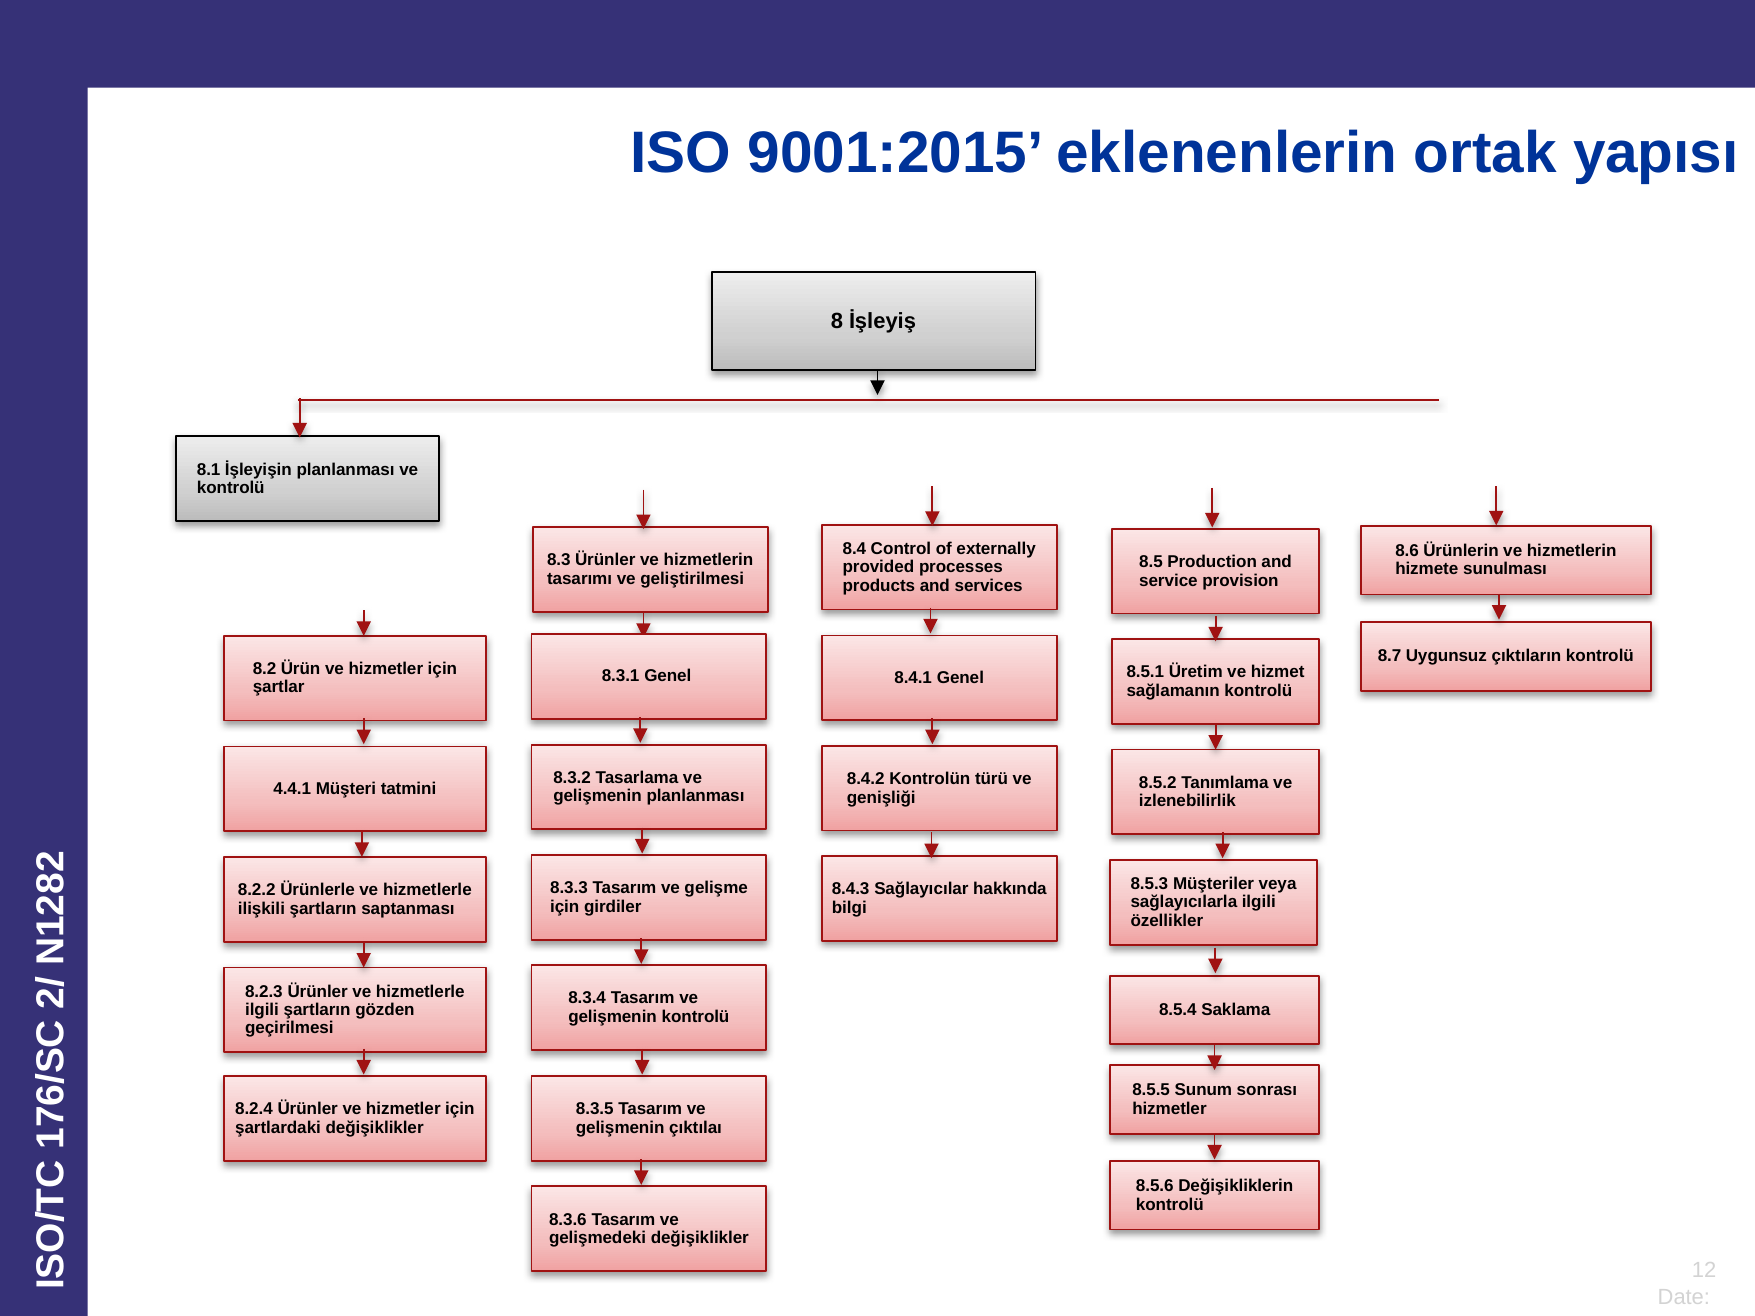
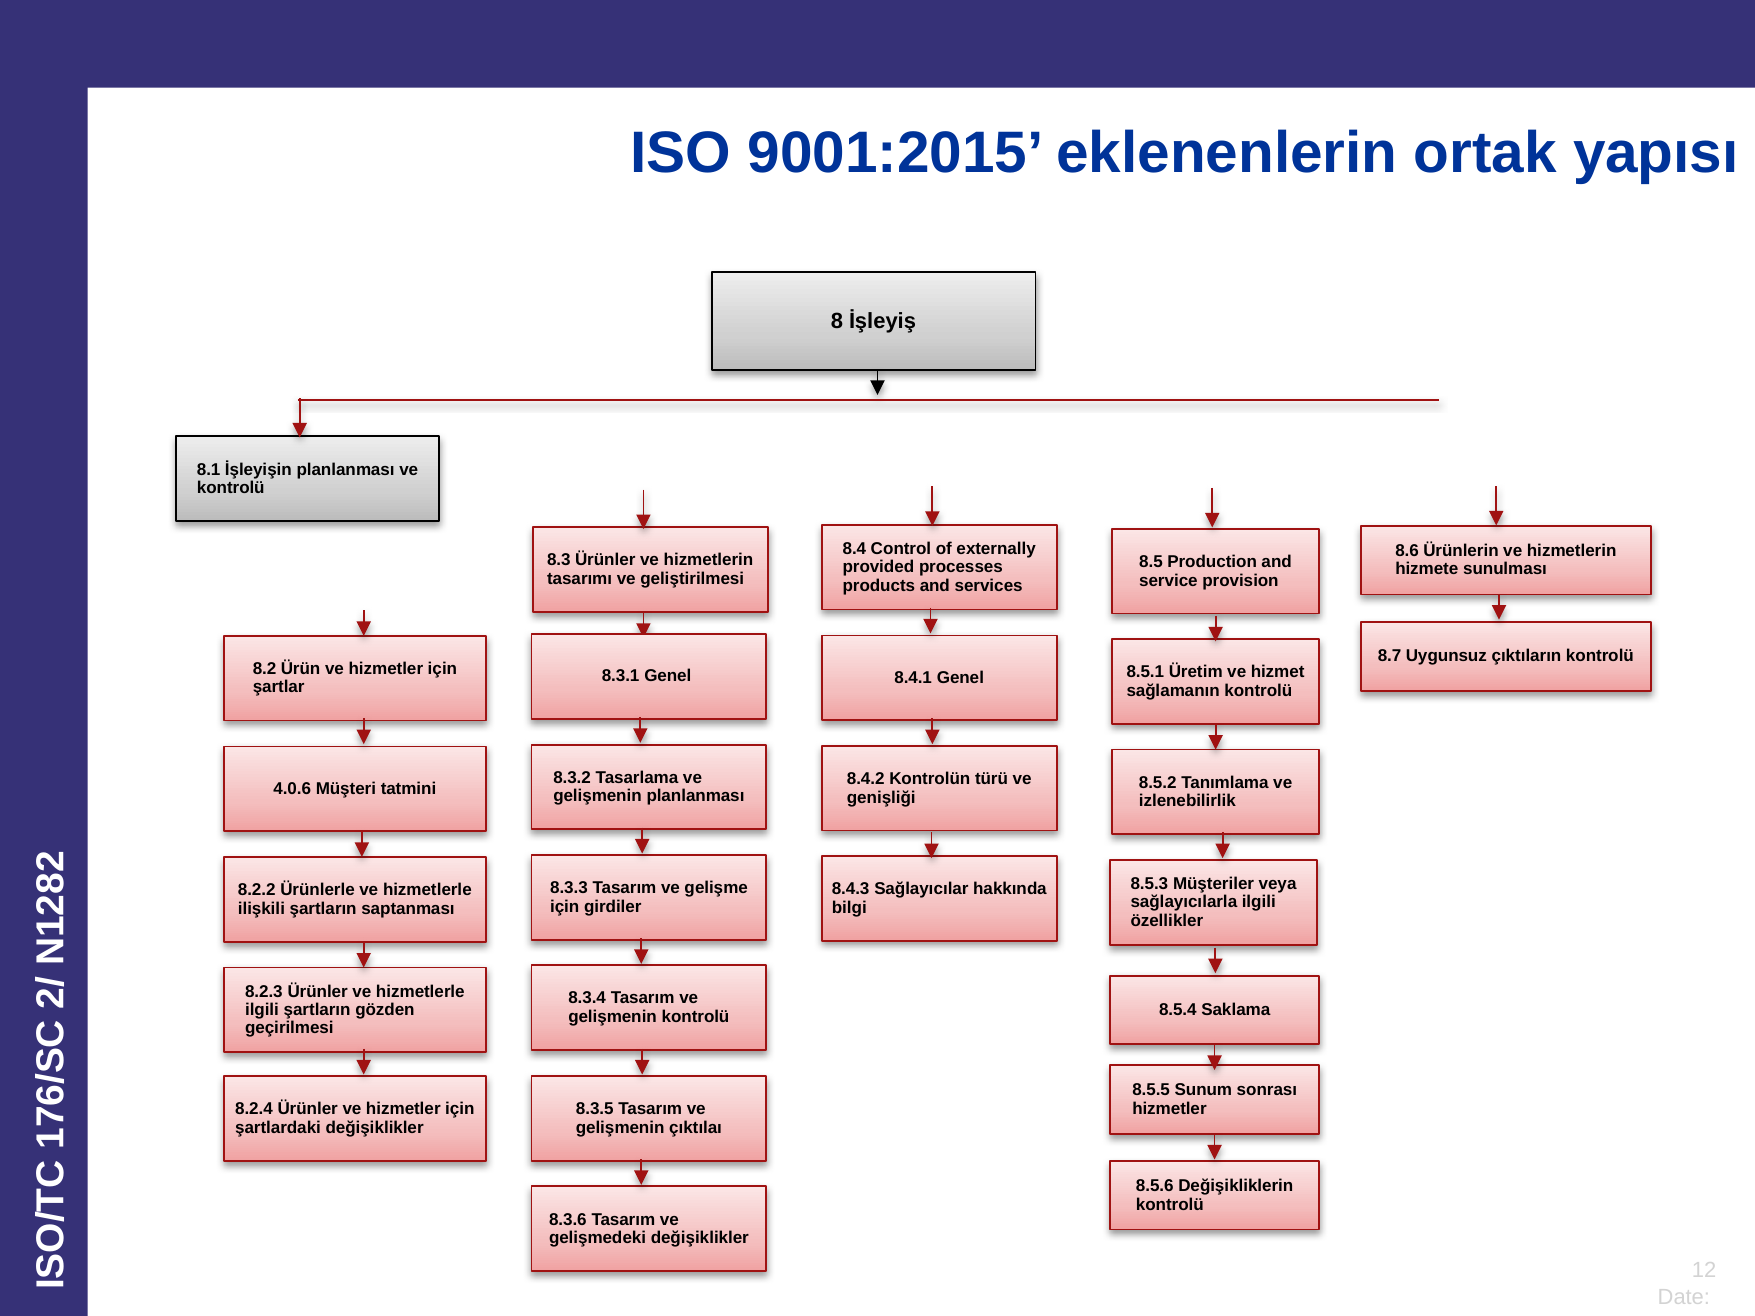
4.4.1: 4.4.1 -> 4.0.6 (292, 789)
